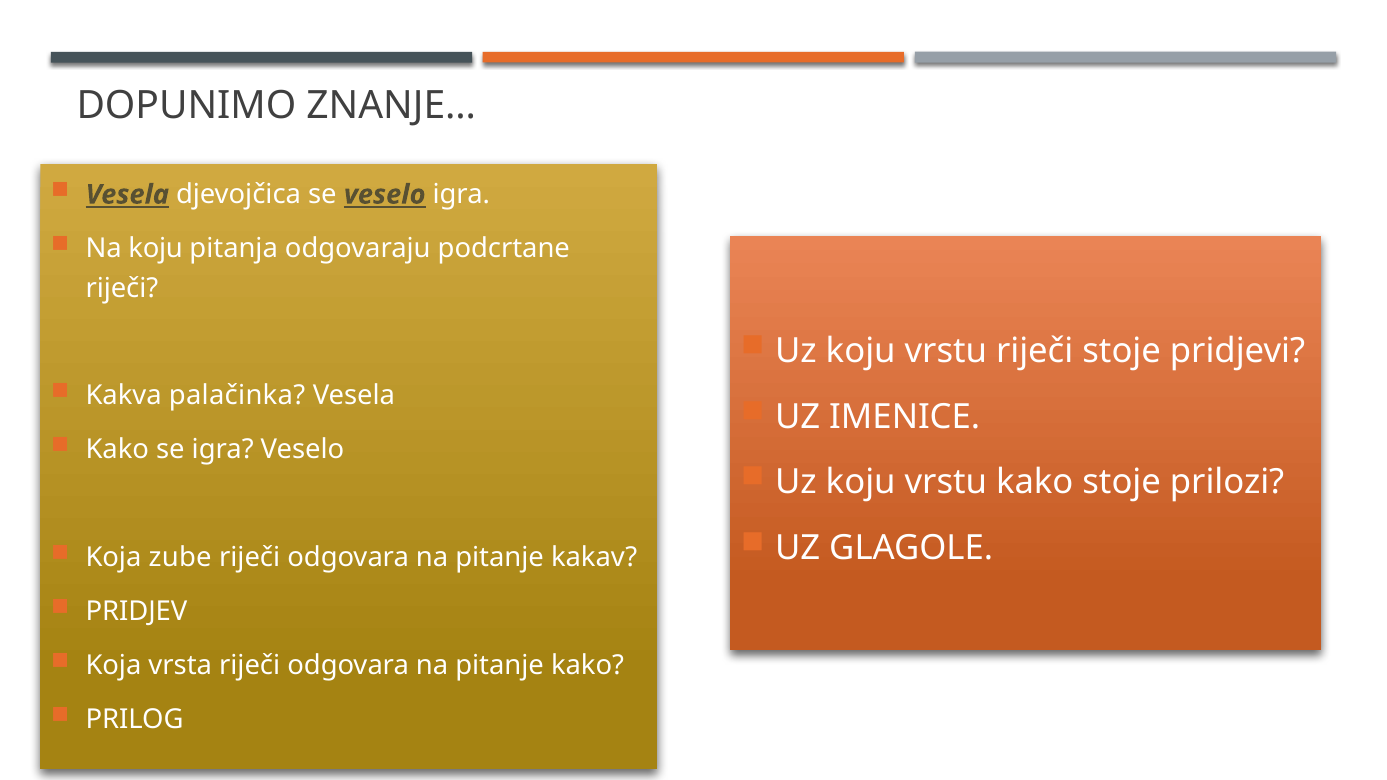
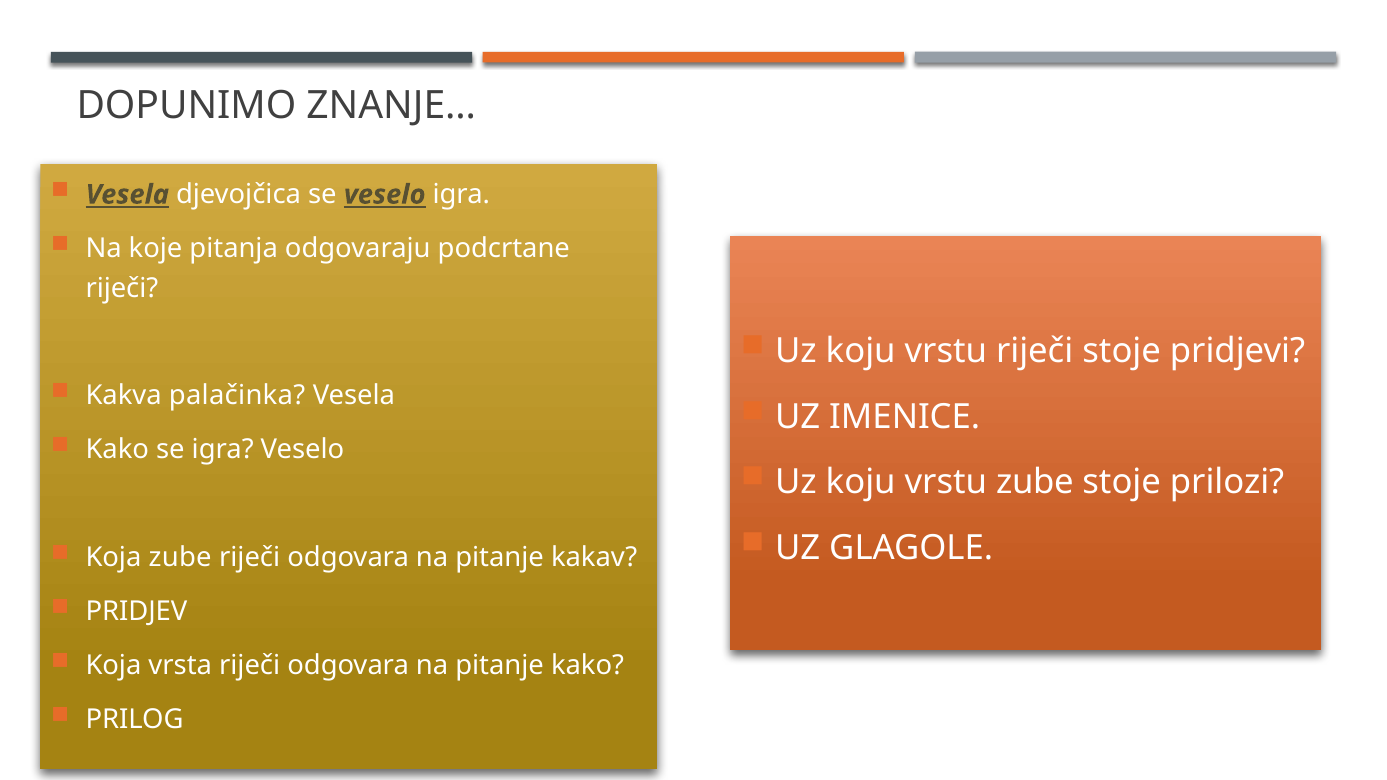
Na koju: koju -> koje (156, 249)
vrstu kako: kako -> zube (1035, 483)
